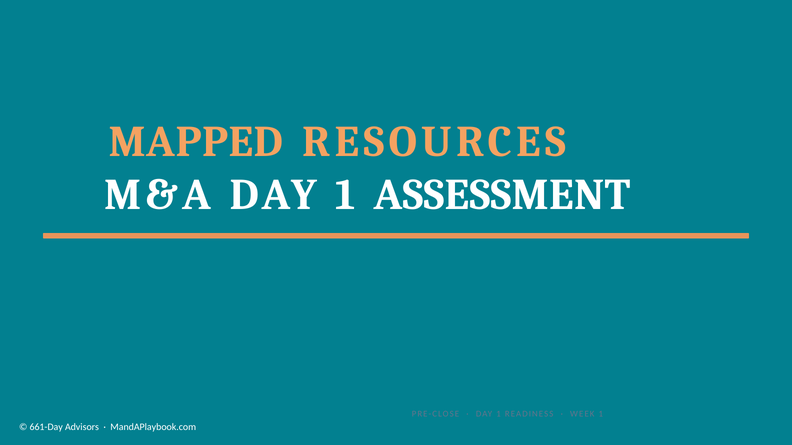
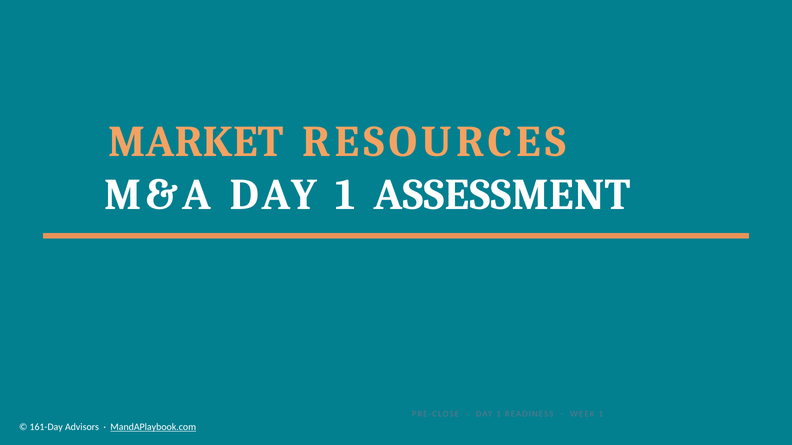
MAPPED: MAPPED -> MARKET (196, 142)
661-Day: 661-Day -> 161-Day (46, 427)
MandAPlaybook.com underline: none -> present (153, 427)
